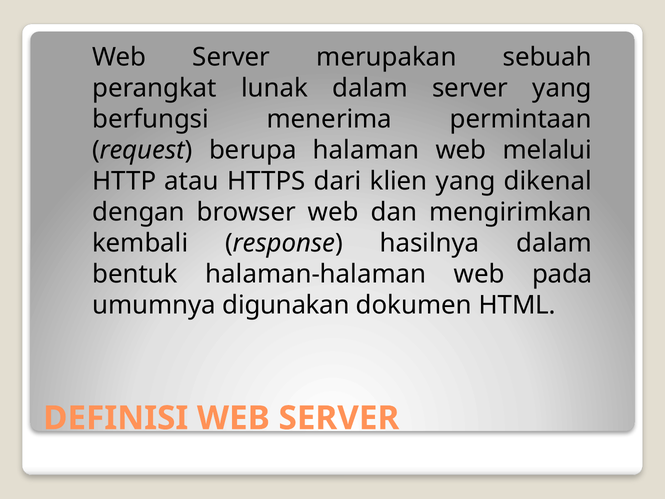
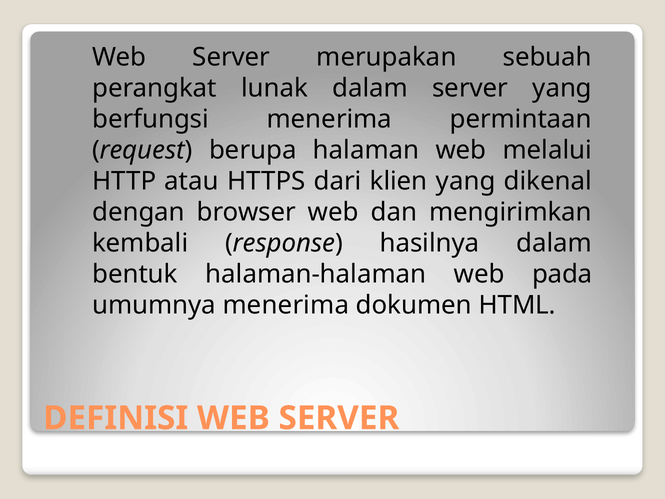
umumnya digunakan: digunakan -> menerima (286, 305)
